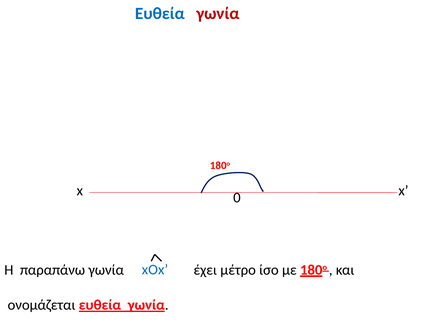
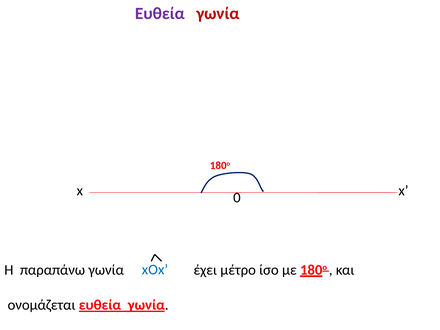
Ευθεία colour: blue -> purple (160, 14)
